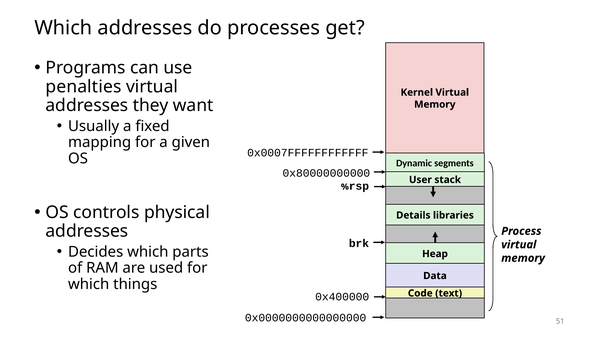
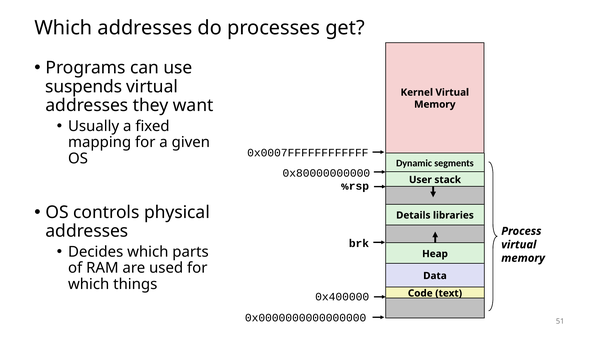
penalties: penalties -> suspends (84, 87)
